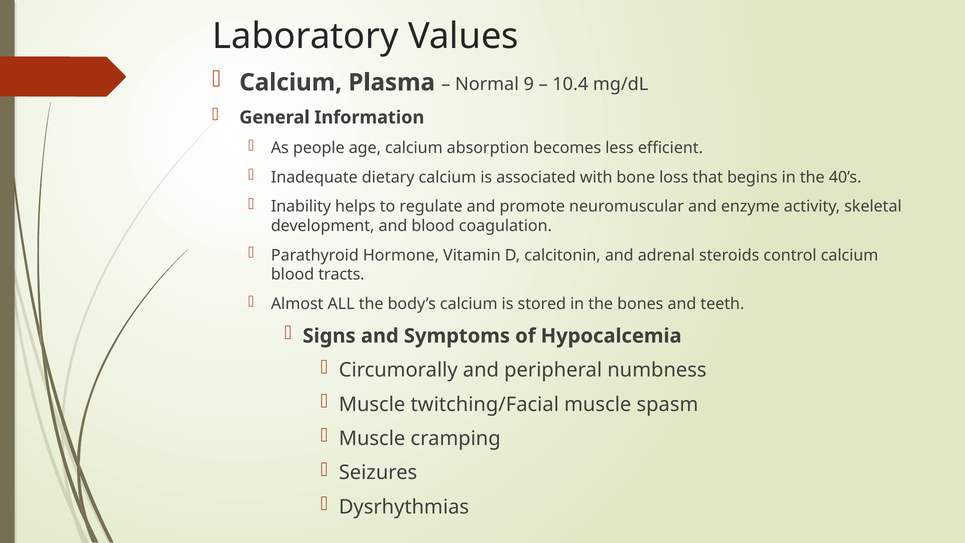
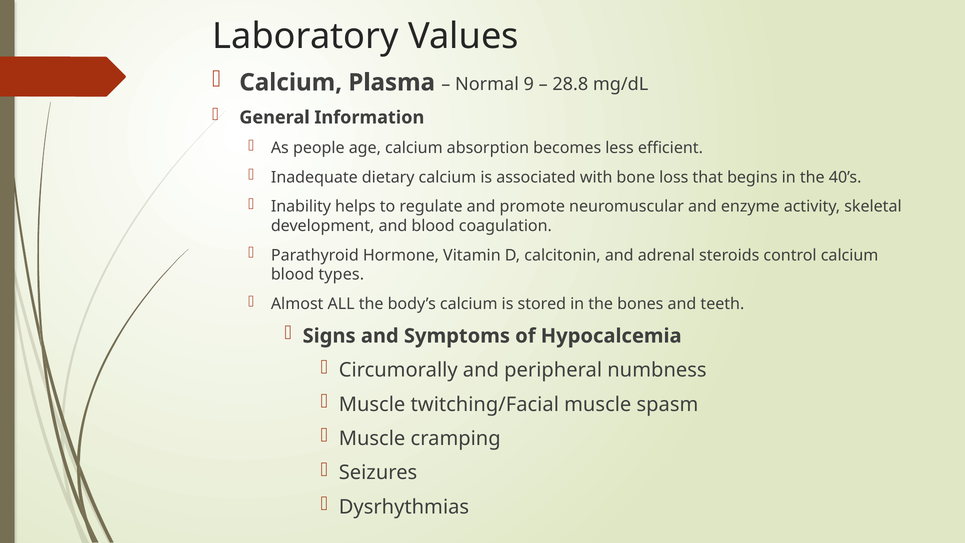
10.4: 10.4 -> 28.8 (570, 84)
tracts: tracts -> types (341, 274)
